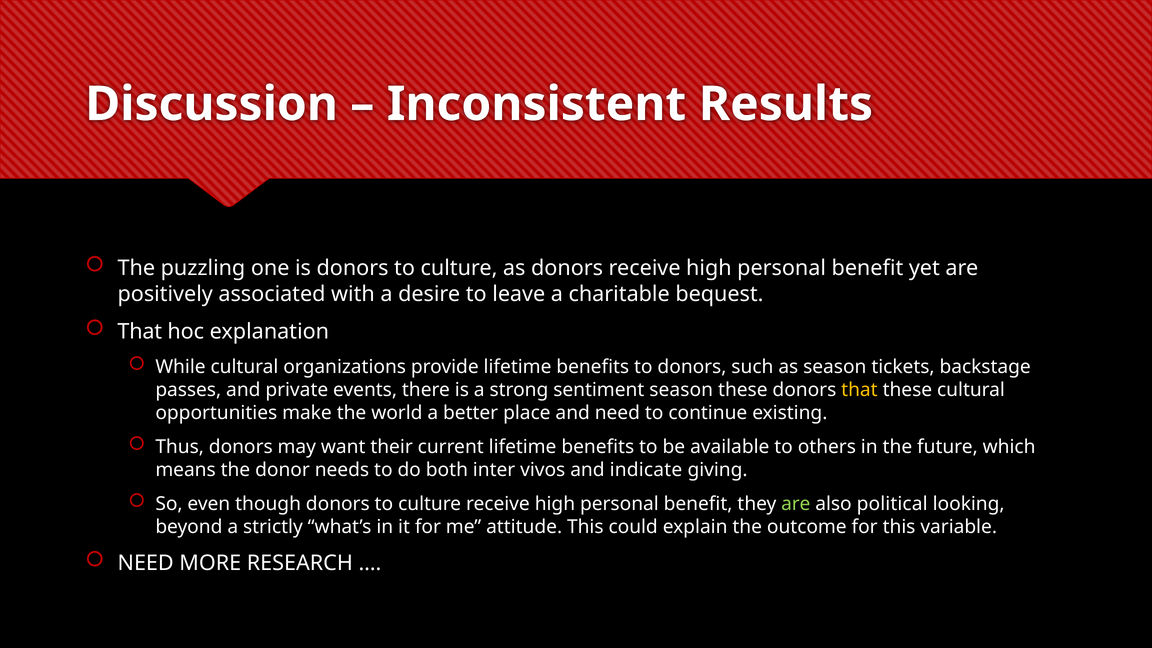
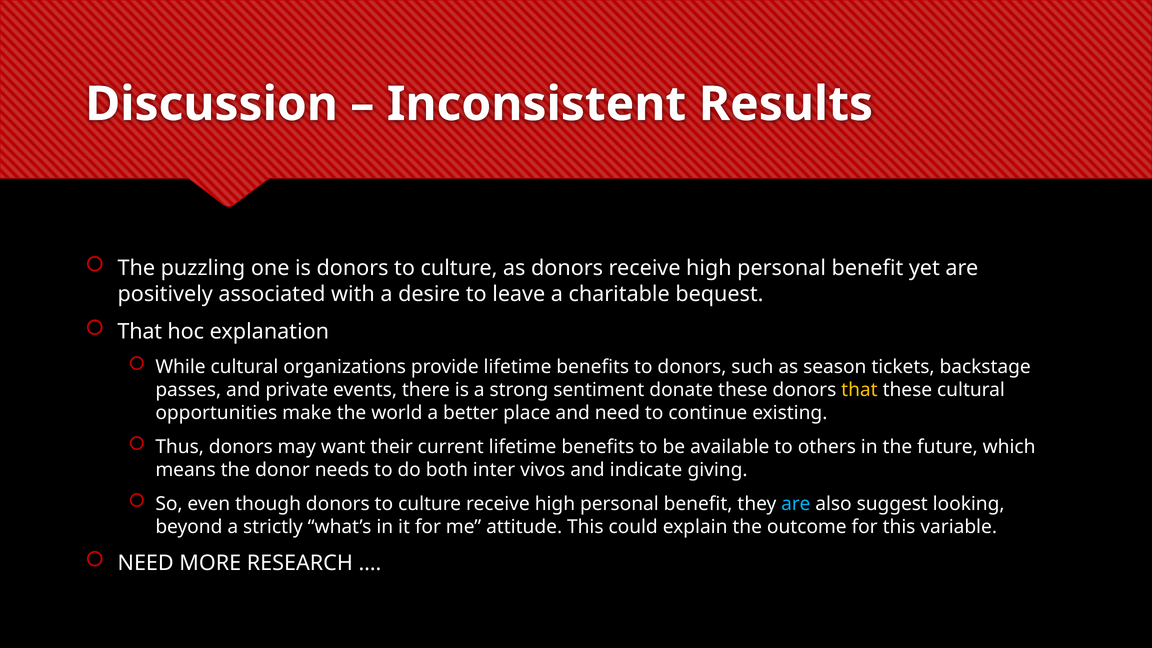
sentiment season: season -> donate (681, 390)
are colour: light green -> light blue (796, 504)
political: political -> suggest (892, 504)
